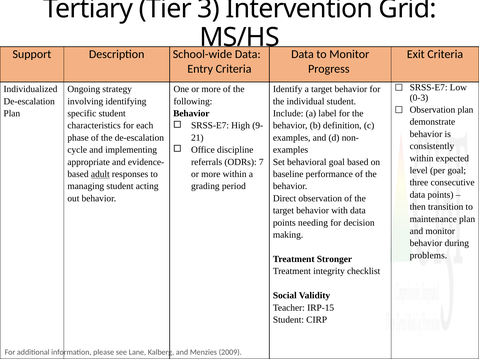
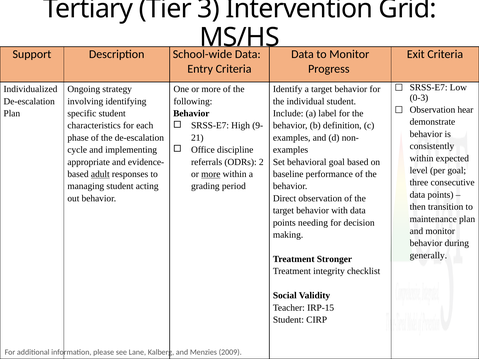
Observation plan: plan -> hear (465, 110)
7: 7 -> 2 (261, 162)
more underline: none -> present (211, 174)
problems: problems -> generally (428, 256)
